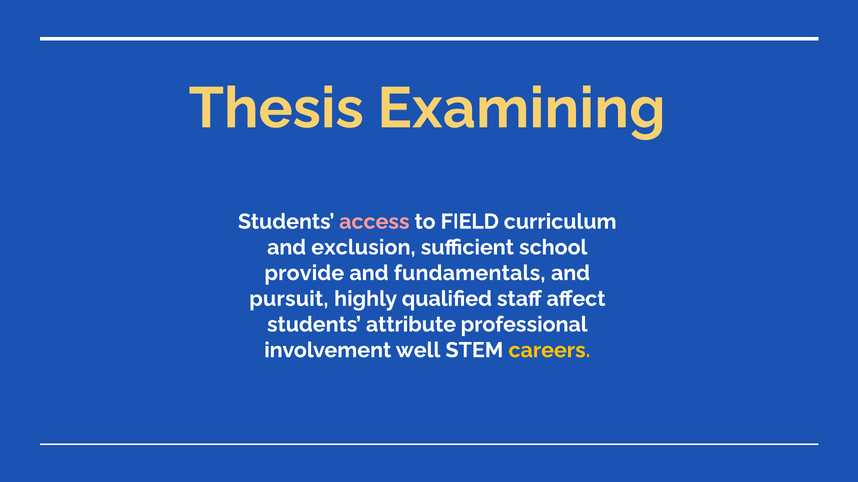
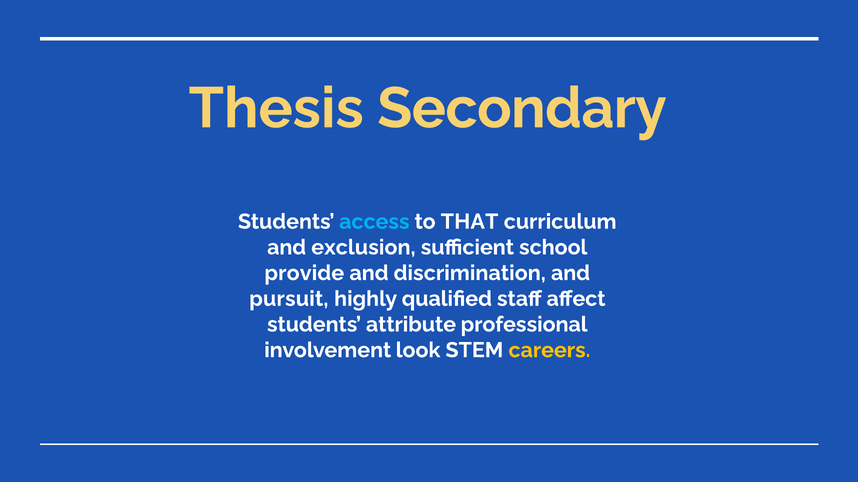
Examining: Examining -> Secondary (522, 109)
access colour: pink -> light blue (374, 222)
FIELD: FIELD -> THAT (470, 222)
fundamentals: fundamentals -> discrimination (470, 273)
well: well -> look (418, 351)
